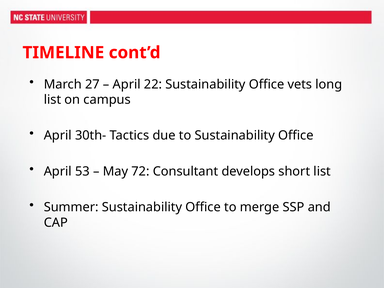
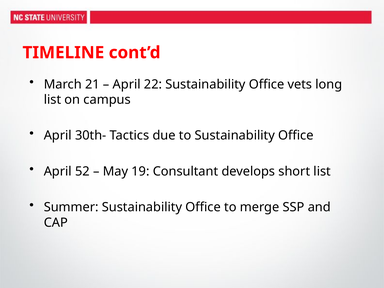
27: 27 -> 21 (92, 84)
53: 53 -> 52 (82, 171)
72: 72 -> 19 (140, 171)
